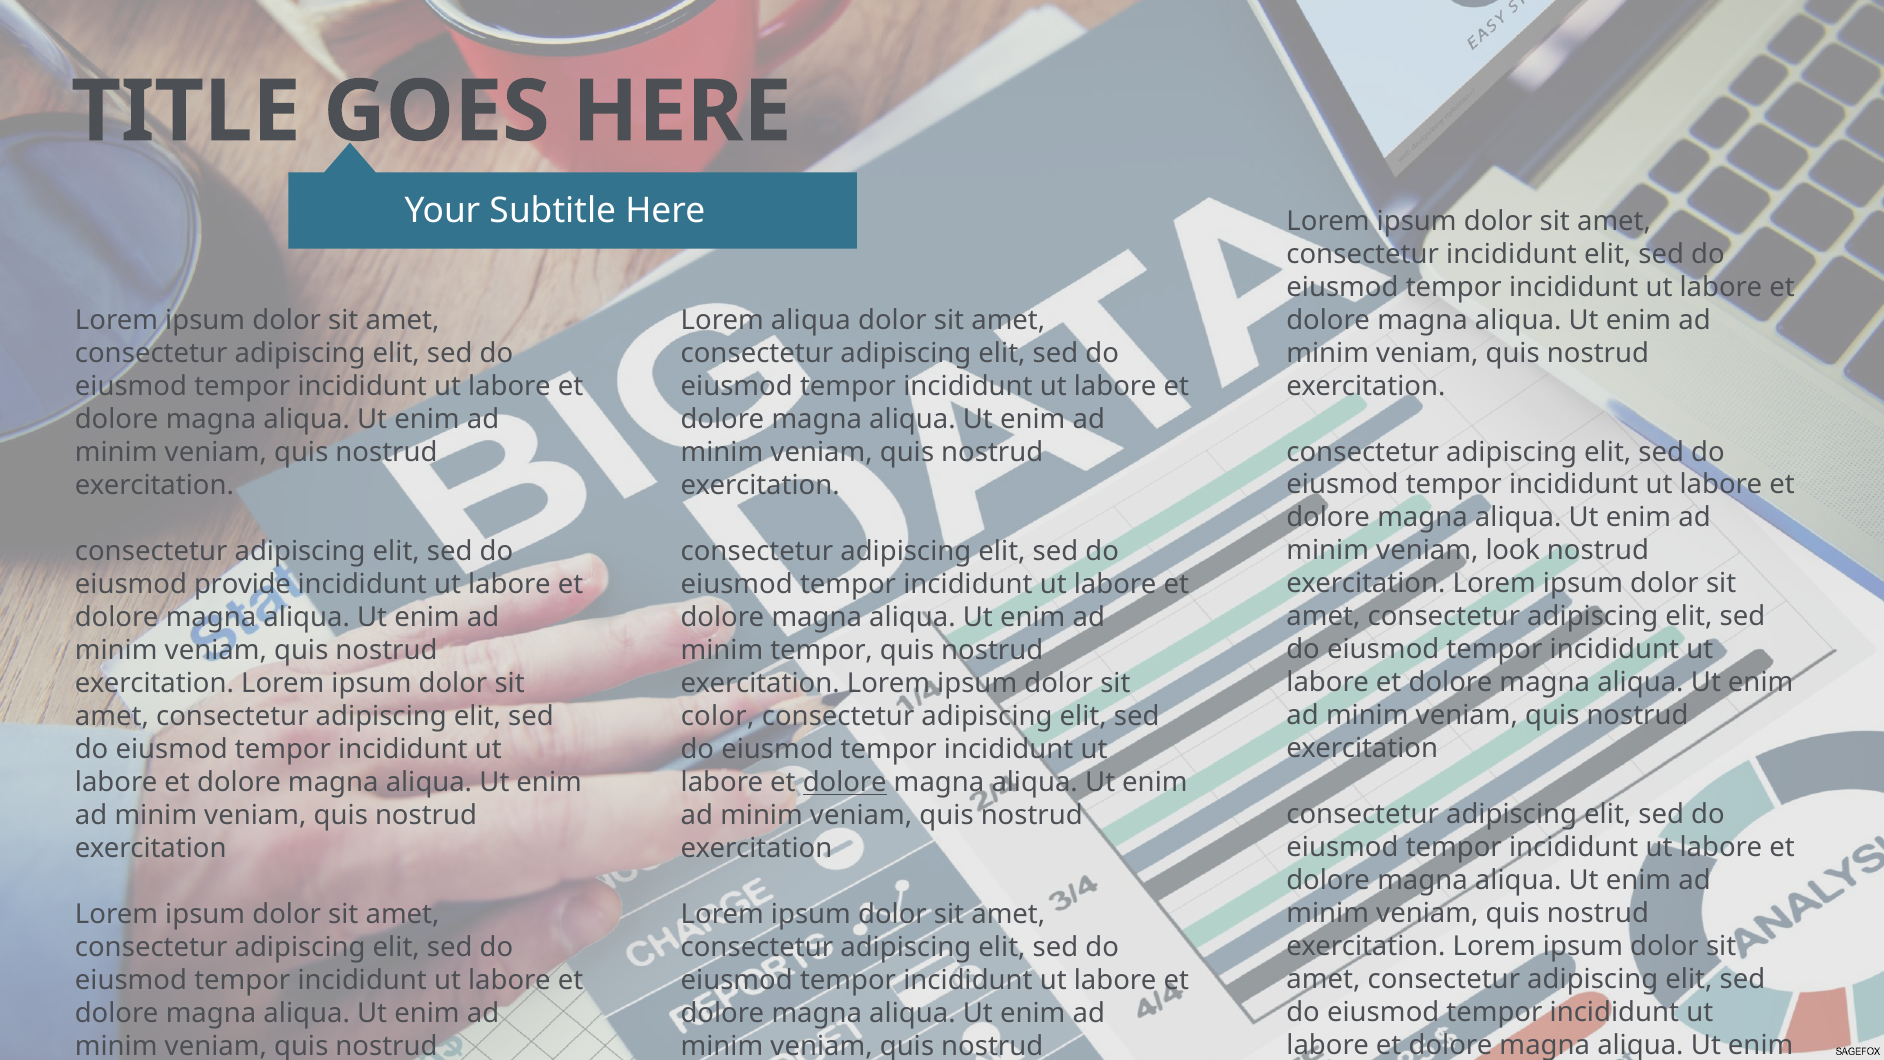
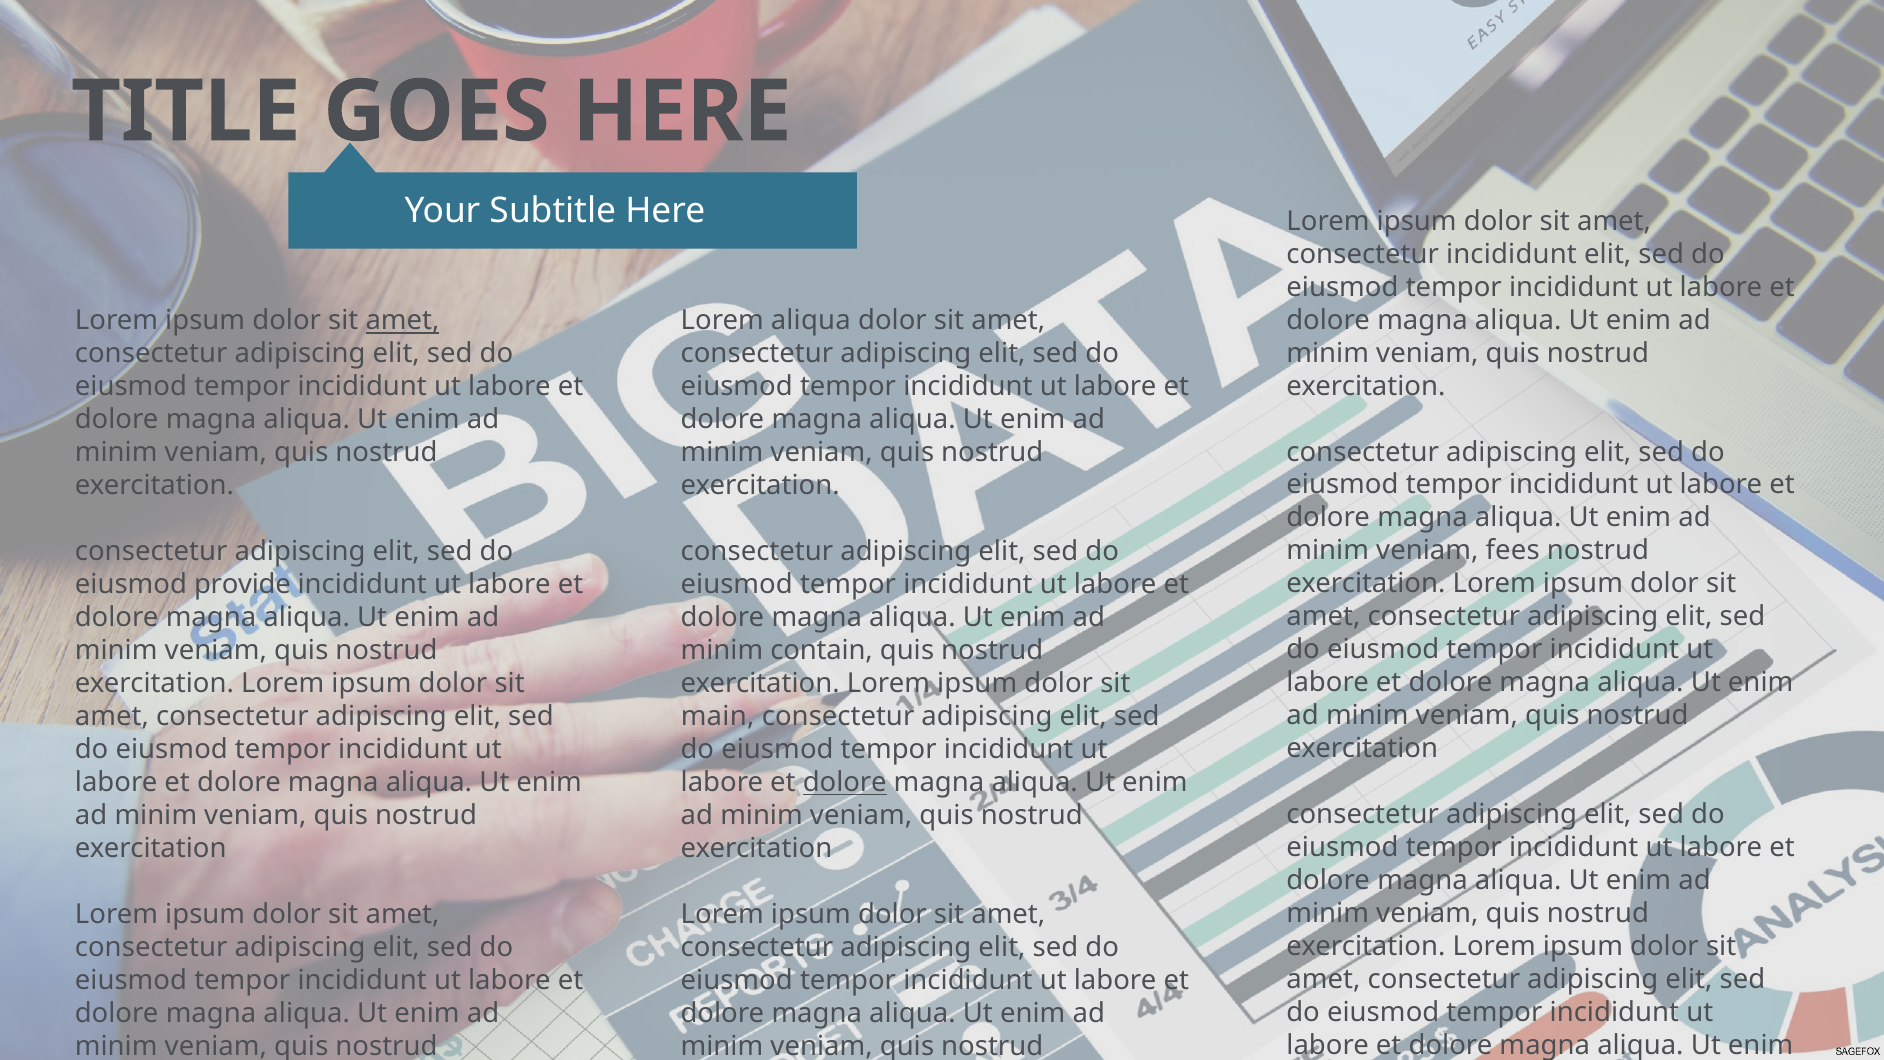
amet underline: none -> present (403, 321)
look: look -> fees (1513, 551)
minim tempor: tempor -> contain (822, 651)
color: color -> main (718, 717)
